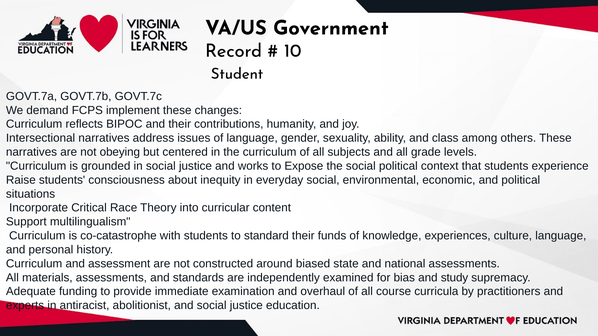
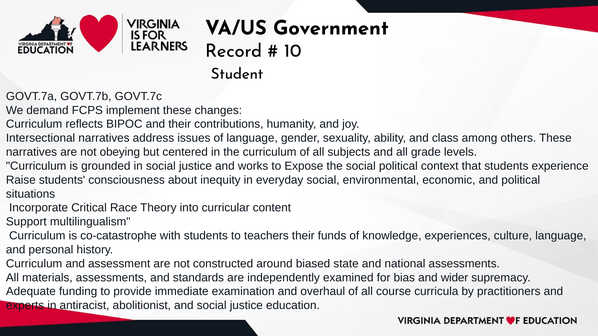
standard: standard -> teachers (266, 236)
study: study -> wider (455, 278)
